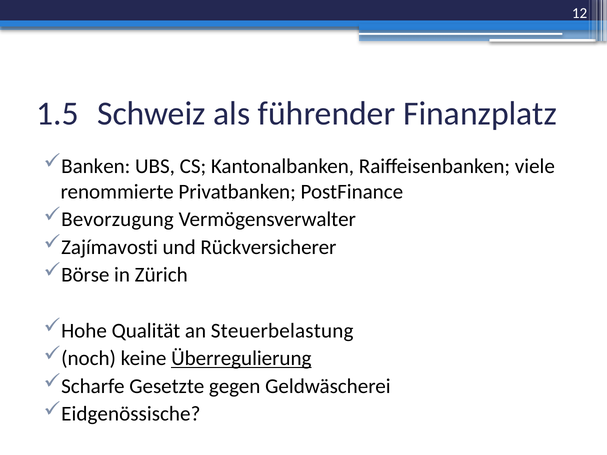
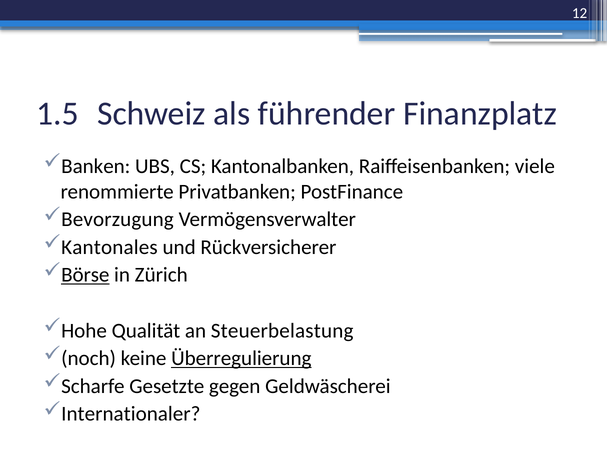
Zajímavosti: Zajímavosti -> Kantonales (109, 247)
Börse underline: none -> present (85, 275)
Eidgenössische: Eidgenössische -> Internationaler (131, 414)
